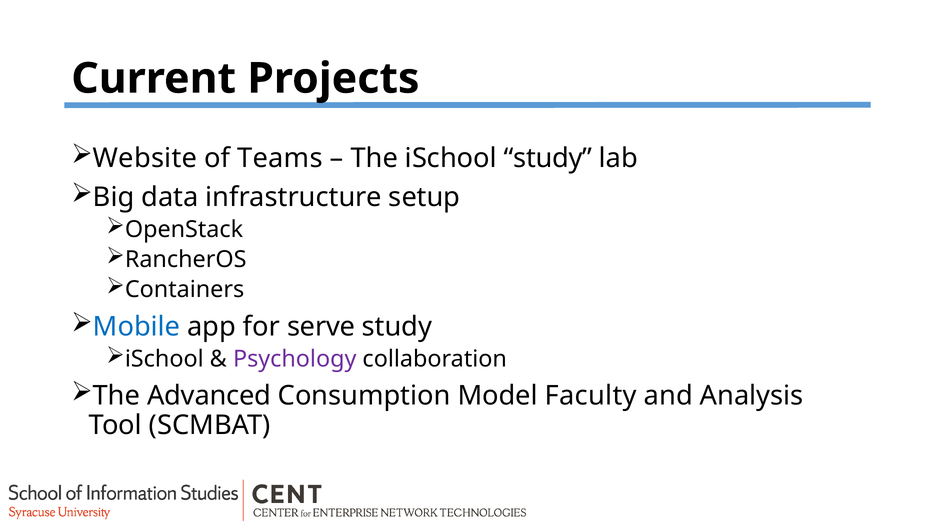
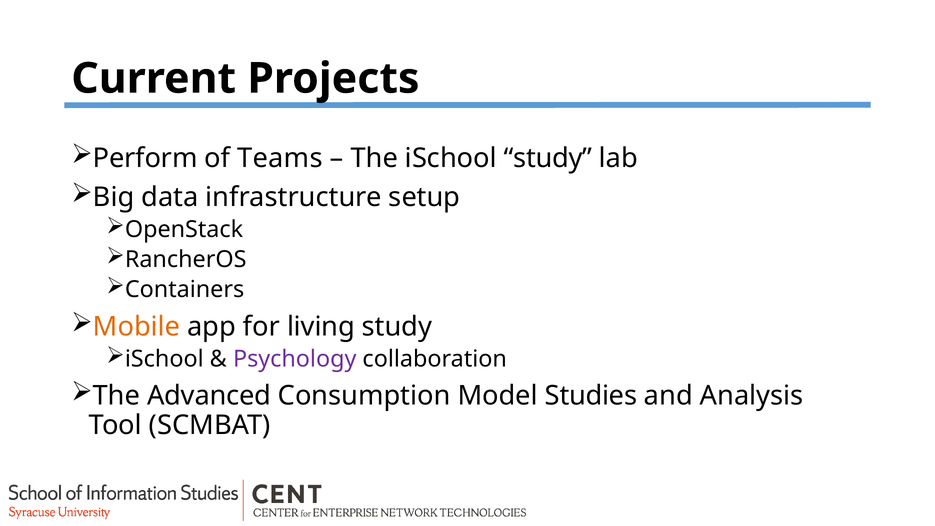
Website: Website -> Perform (145, 158)
Mobile colour: blue -> orange (137, 327)
serve: serve -> living (321, 327)
Faculty: Faculty -> Studies (591, 396)
